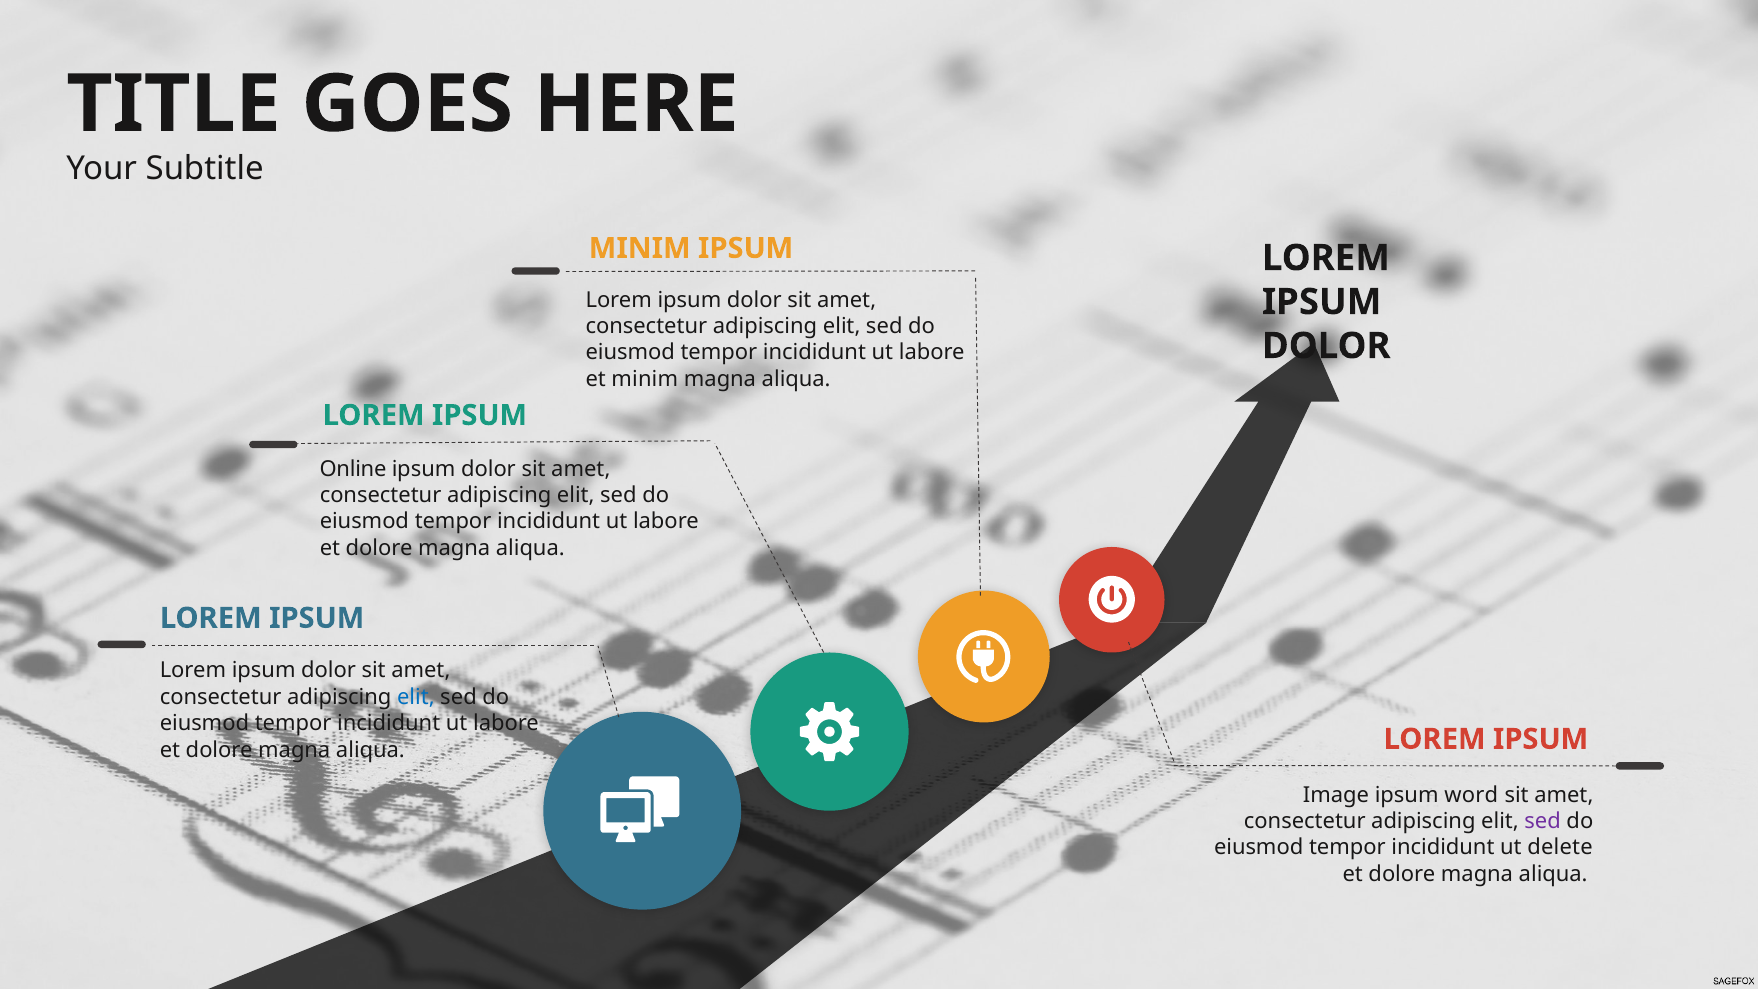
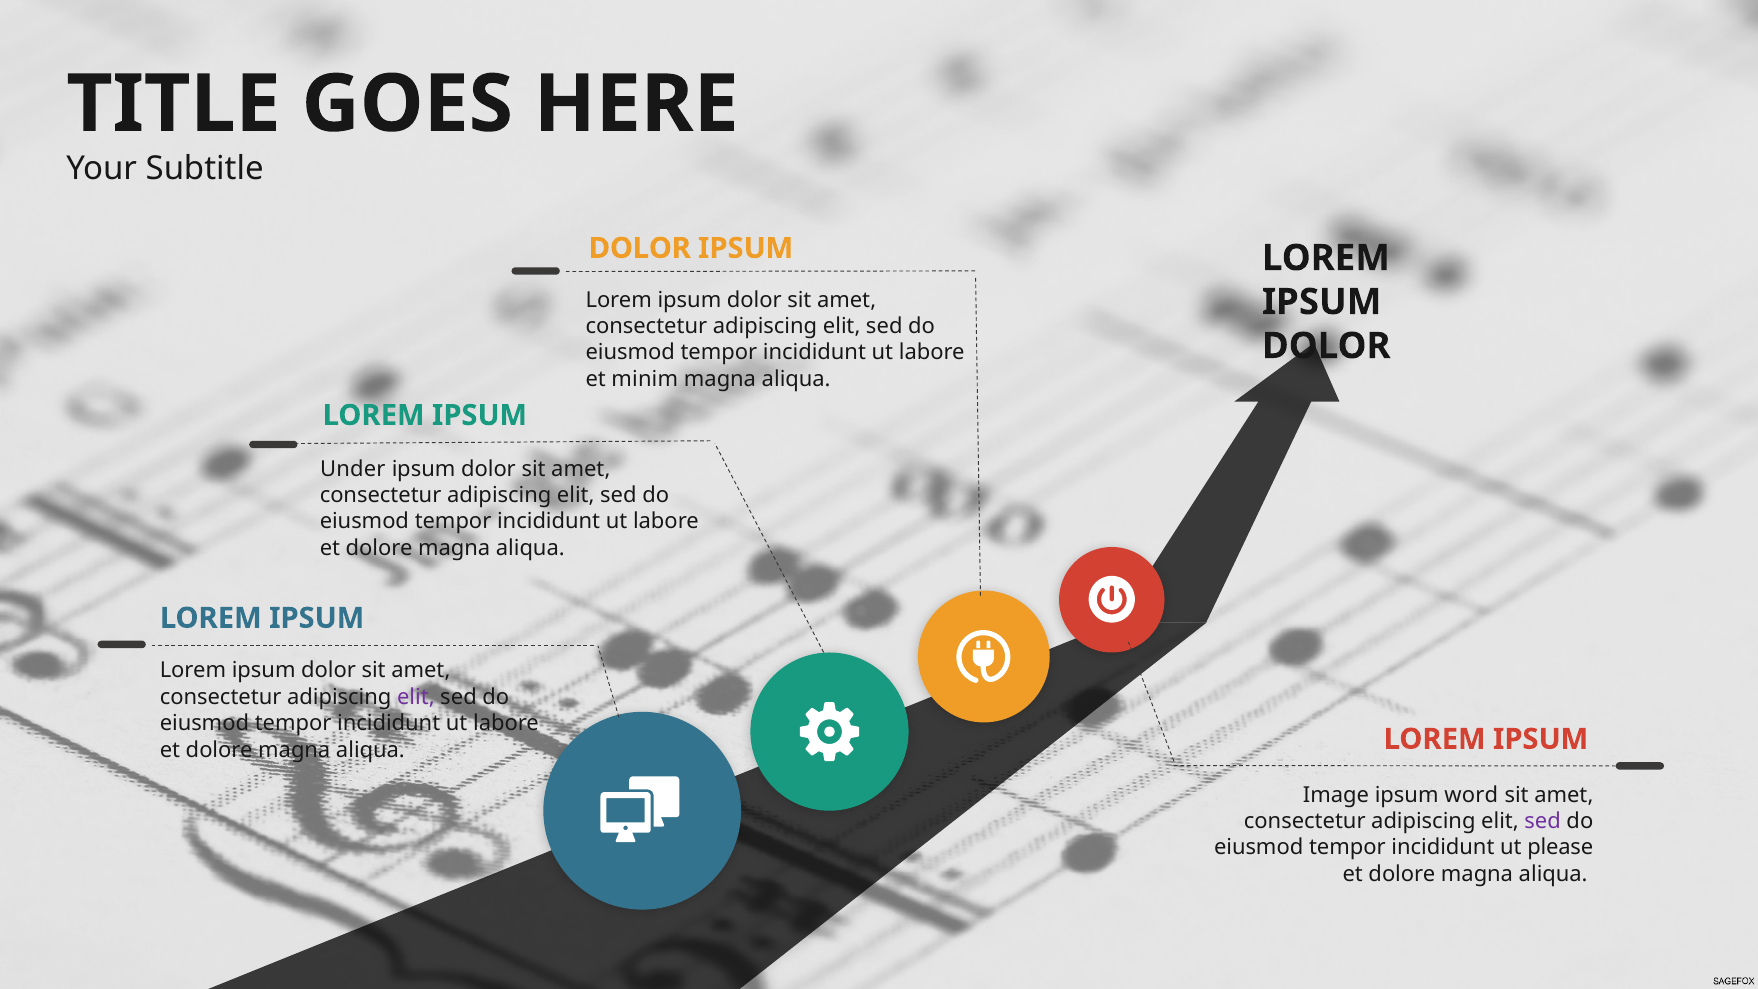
MINIM: MINIM -> DOLOR (640, 248)
Online: Online -> Under (353, 469)
elit colour: blue -> purple (416, 697)
delete: delete -> please (1560, 848)
